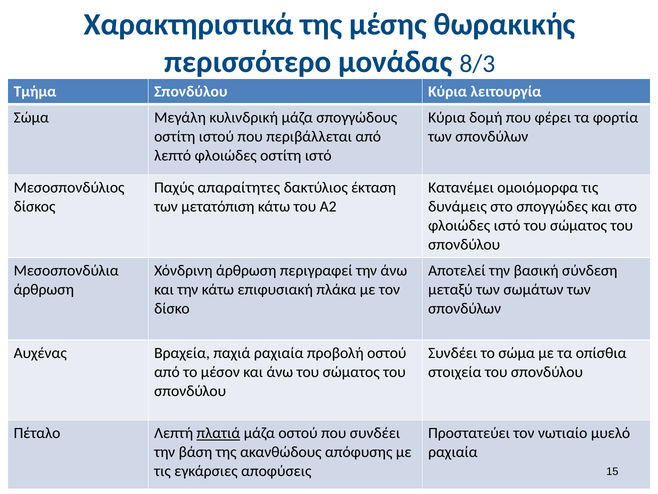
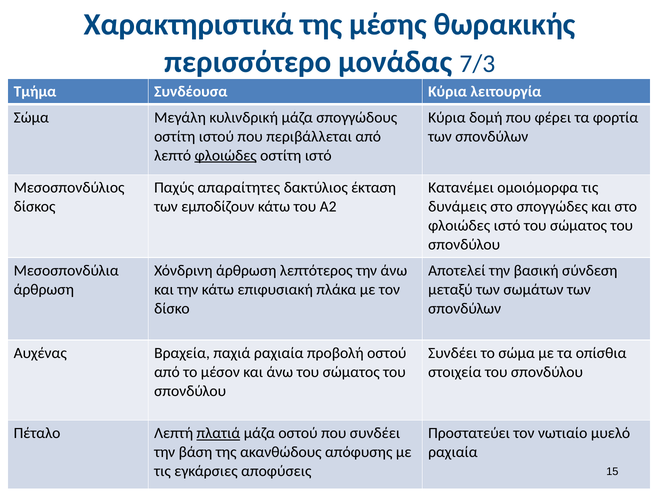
8/3: 8/3 -> 7/3 (477, 64)
Τμήμα Σπονδύλου: Σπονδύλου -> Συνδέουσα (191, 92)
φλοιώδες underline: none -> present (226, 155)
μετατόπιση: μετατόπιση -> εμποδίζουν (218, 207)
περιγραφεί: περιγραφεί -> λεπτότερος (316, 270)
